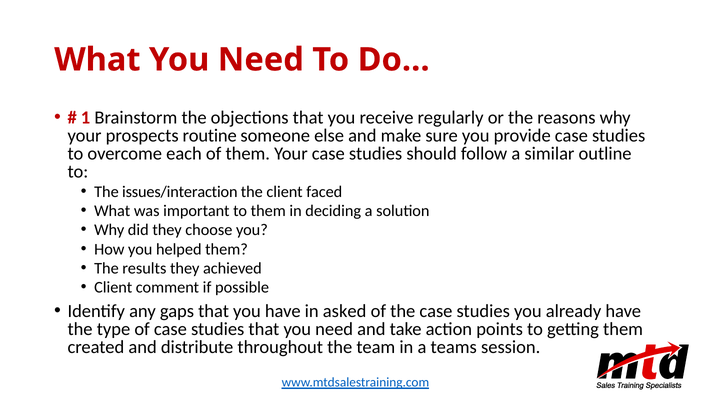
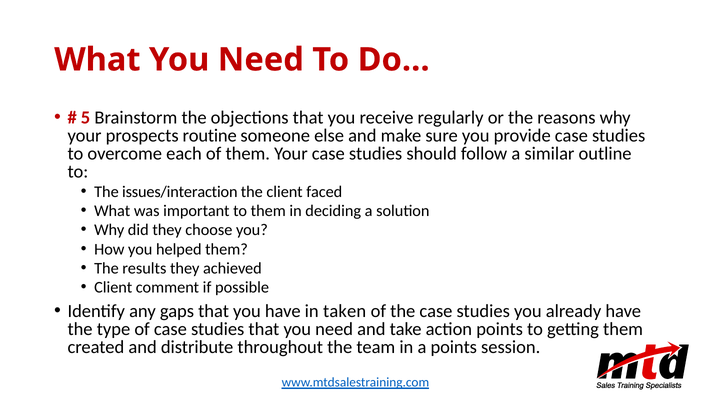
1: 1 -> 5 (86, 117)
asked: asked -> taken (345, 311)
a teams: teams -> points (454, 347)
